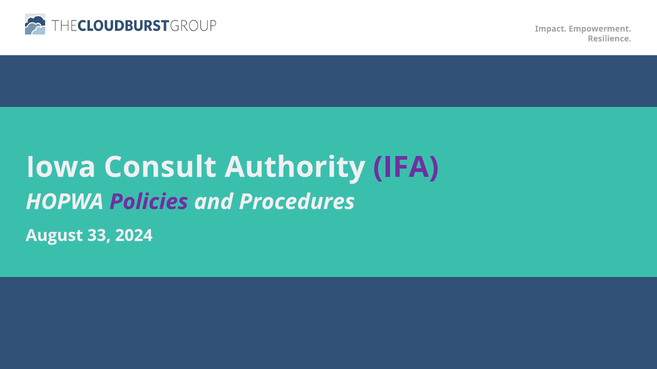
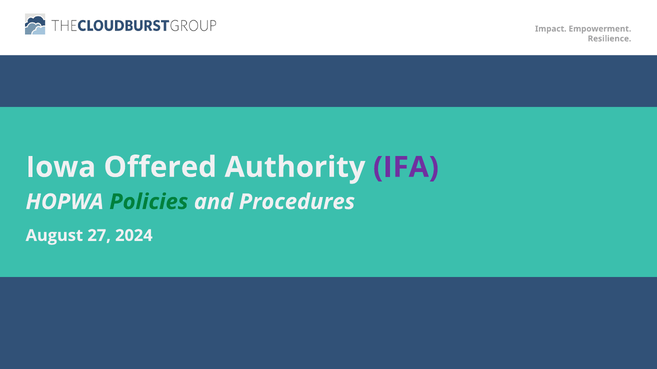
Consult: Consult -> Offered (160, 167)
Policies colour: purple -> green (149, 202)
33: 33 -> 27 (99, 236)
